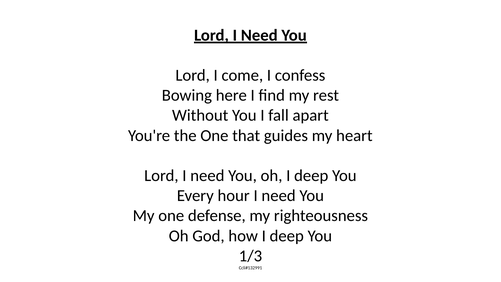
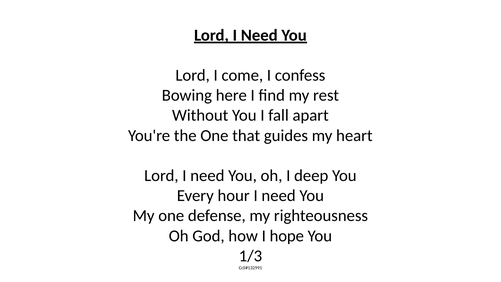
how I deep: deep -> hope (287, 236)
